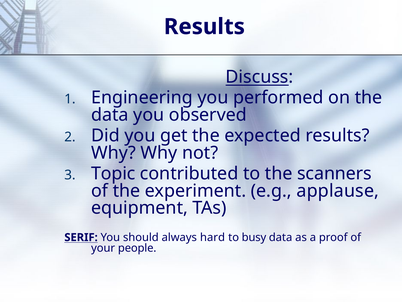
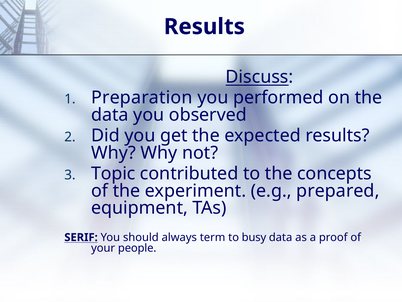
Engineering: Engineering -> Preparation (142, 98)
scanners: scanners -> concepts (334, 173)
applause: applause -> prepared (338, 190)
hard: hard -> term (213, 237)
